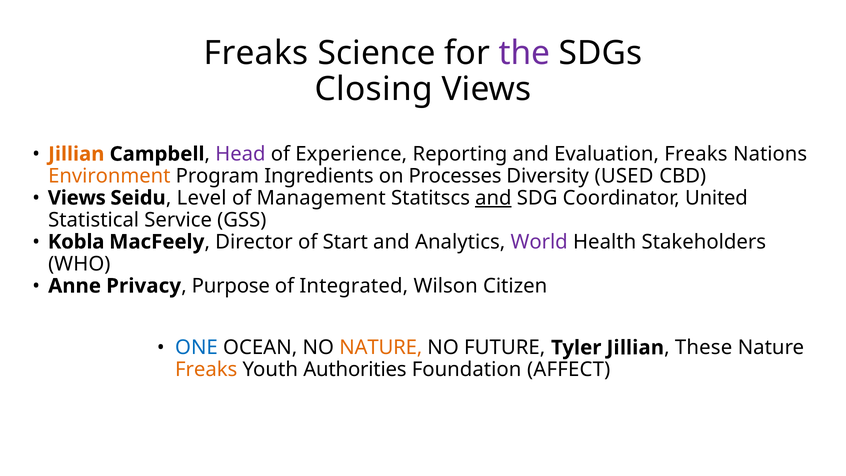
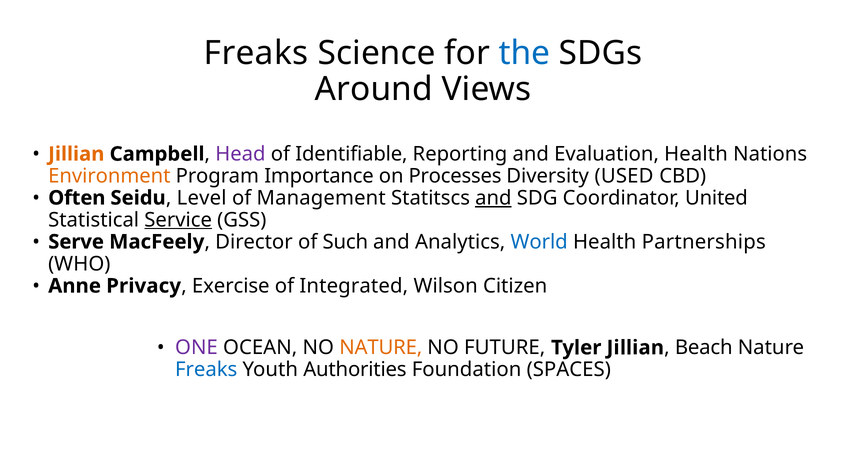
the colour: purple -> blue (524, 53)
Closing: Closing -> Around (374, 89)
Experience: Experience -> Identifiable (351, 154)
Evaluation Freaks: Freaks -> Health (696, 154)
Ingredients: Ingredients -> Importance (319, 176)
Views: Views -> Often (77, 198)
Service underline: none -> present (178, 220)
Kobla: Kobla -> Serve (76, 242)
Start: Start -> Such (345, 242)
World colour: purple -> blue (539, 242)
Stakeholders: Stakeholders -> Partnerships (704, 242)
Purpose: Purpose -> Exercise (231, 286)
ONE colour: blue -> purple (196, 348)
These: These -> Beach (704, 348)
Freaks colour: orange -> blue (206, 370)
AFFECT: AFFECT -> SPACES (569, 370)
